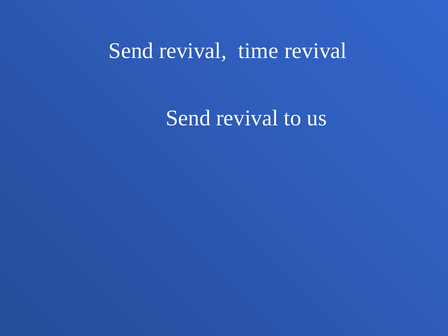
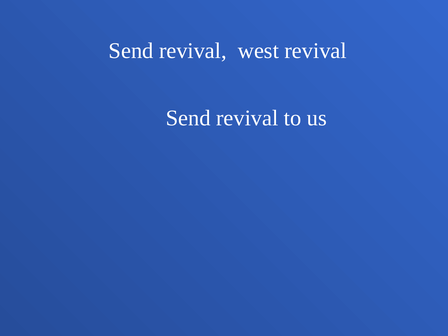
time: time -> west (258, 51)
